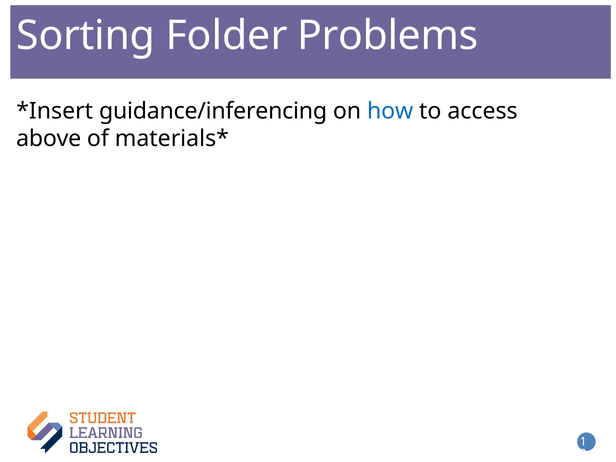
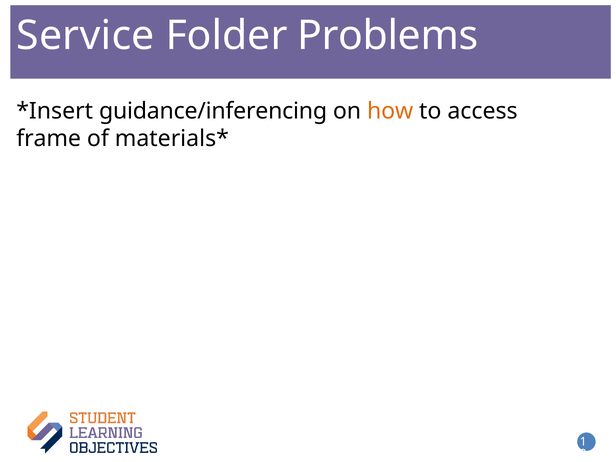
Sorting: Sorting -> Service (85, 36)
how colour: blue -> orange (390, 111)
above: above -> frame (49, 139)
